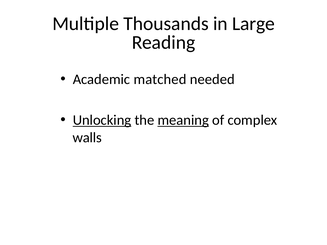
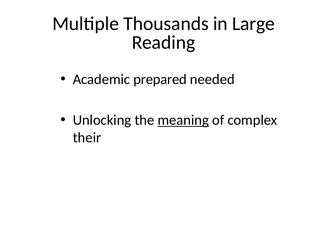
matched: matched -> prepared (160, 80)
Unlocking underline: present -> none (102, 120)
walls: walls -> their (87, 138)
